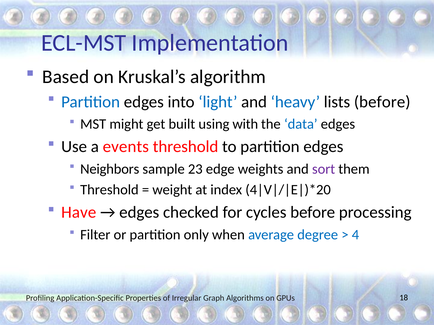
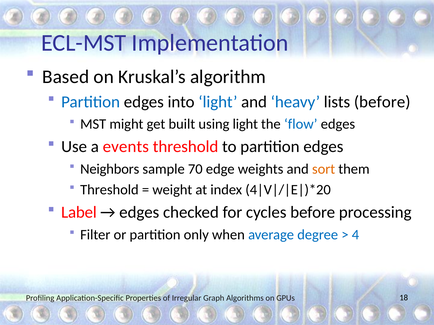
using with: with -> light (245, 124)
data: data -> flow (301, 124)
23: 23 -> 70 (195, 169)
sort colour: purple -> orange (324, 169)
Have: Have -> Label (79, 213)
